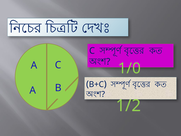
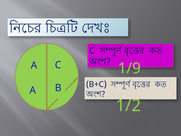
1/0: 1/0 -> 1/9 (129, 68)
